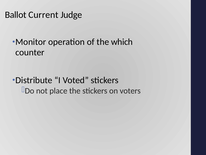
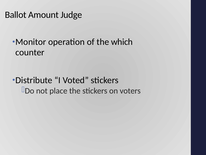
Current: Current -> Amount (44, 15)
